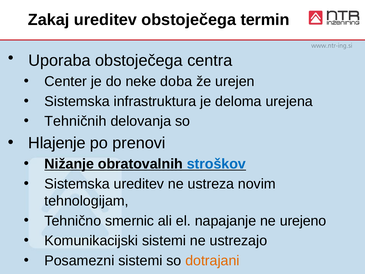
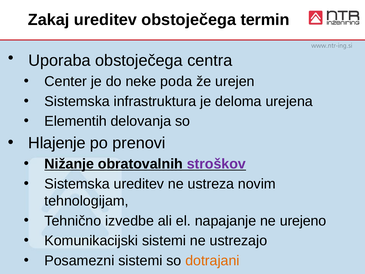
doba: doba -> poda (176, 81)
Tehničnih: Tehničnih -> Elementih (76, 121)
stroškov colour: blue -> purple (216, 164)
smernic: smernic -> izvedbe (129, 221)
